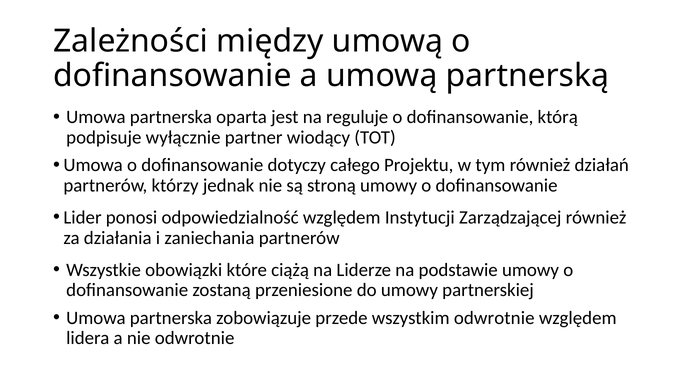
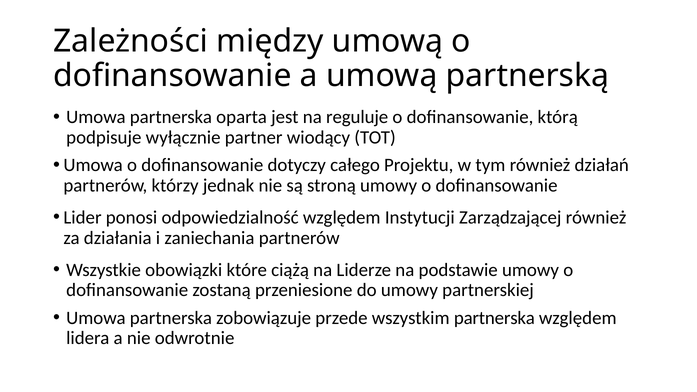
wszystkim odwrotnie: odwrotnie -> partnerska (494, 318)
